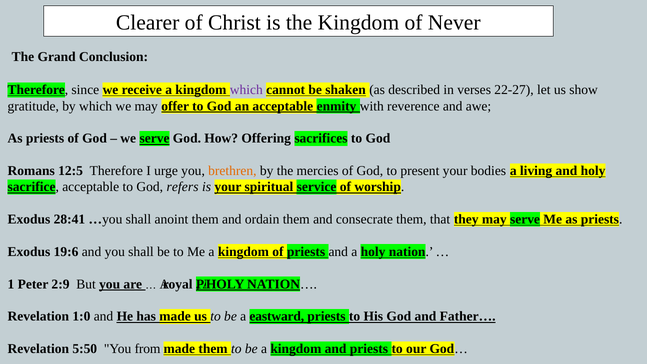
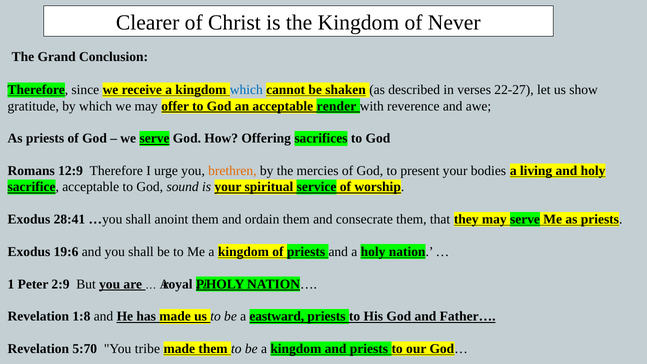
which colour: purple -> blue (246, 90)
enmity: enmity -> render (336, 106)
12:5: 12:5 -> 12:9 (71, 171)
refers: refers -> sound (183, 187)
1:0: 1:0 -> 1:8 (81, 316)
5:50: 5:50 -> 5:70 (85, 349)
from: from -> tribe (147, 349)
